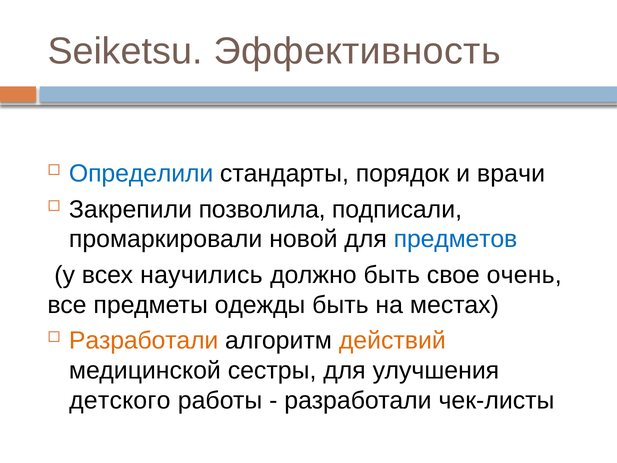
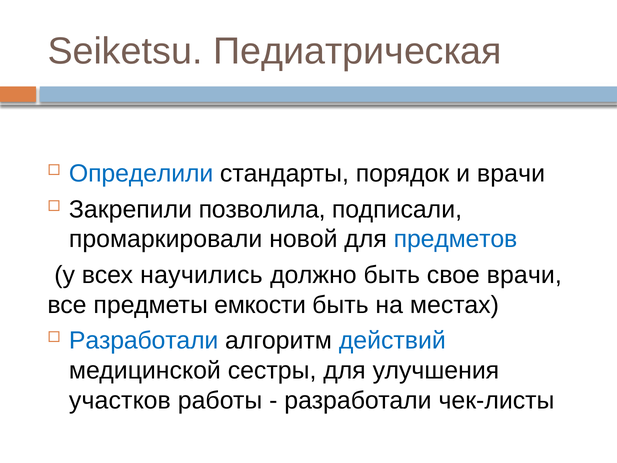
Эффективность: Эффективность -> Педиатрическая (357, 51)
свое очень: очень -> врачи (524, 275)
одежды: одежды -> емкости (260, 305)
Разработали colour: orange -> blue (144, 341)
действий colour: orange -> blue (392, 341)
детского: детского -> участков (120, 400)
